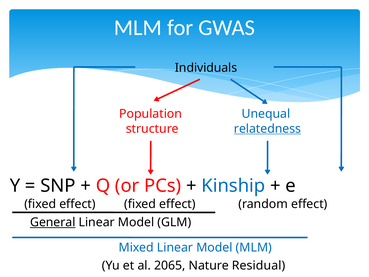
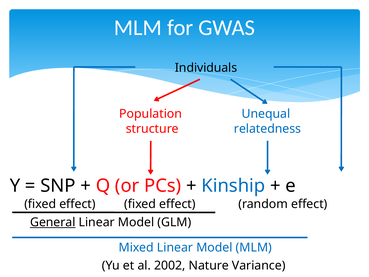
relatedness underline: present -> none (268, 129)
2065: 2065 -> 2002 (170, 265)
Residual: Residual -> Variance (259, 265)
